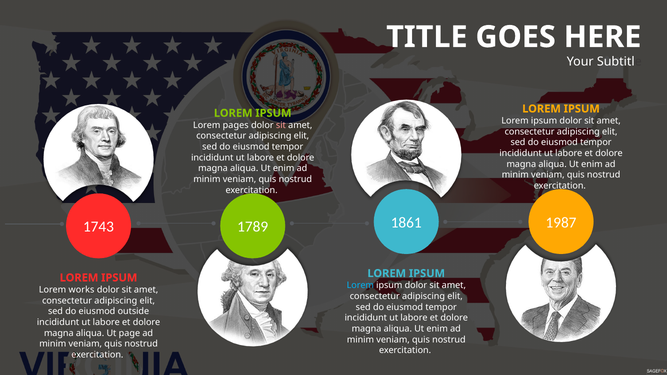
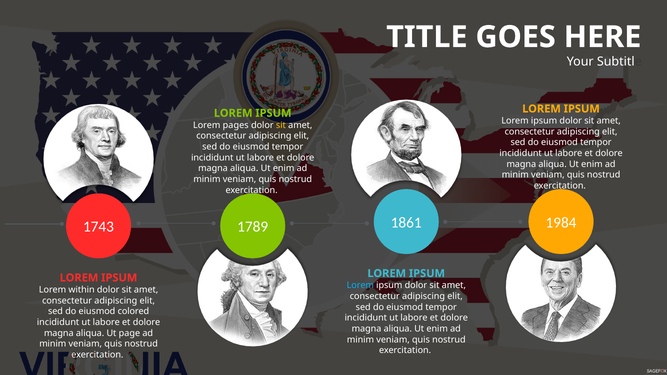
sit colour: pink -> yellow (281, 125)
1987: 1987 -> 1984 (561, 223)
works: works -> within (82, 290)
outside: outside -> colored (133, 312)
